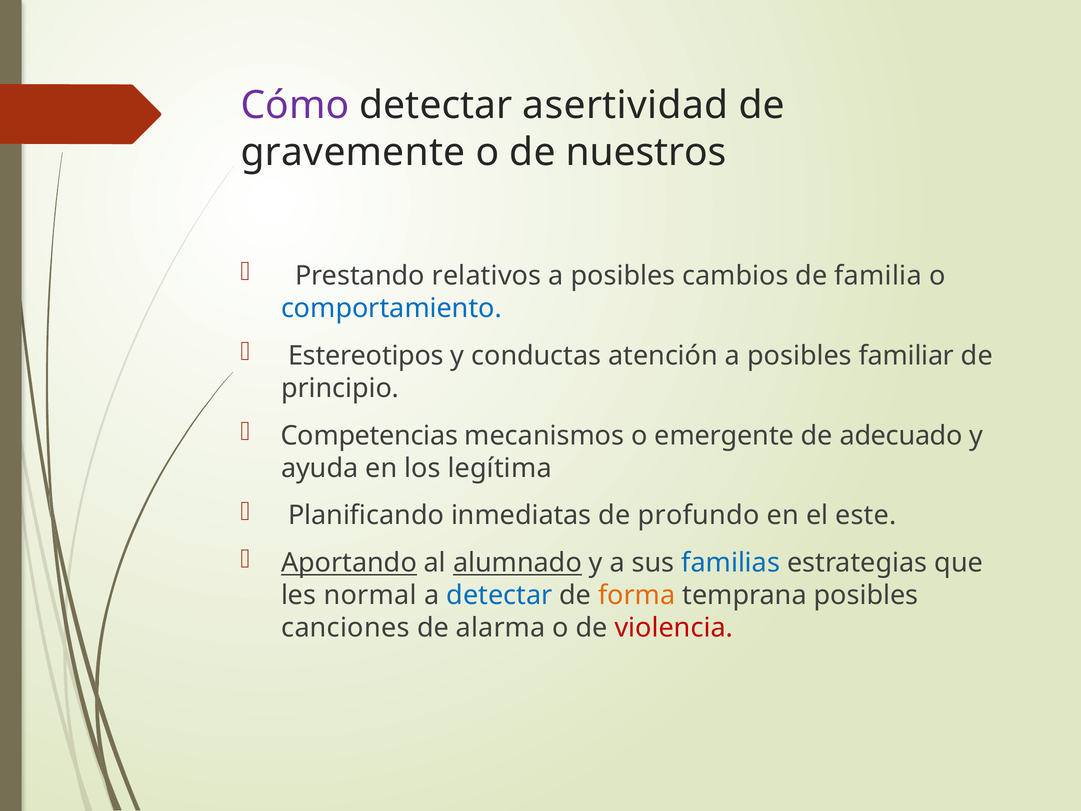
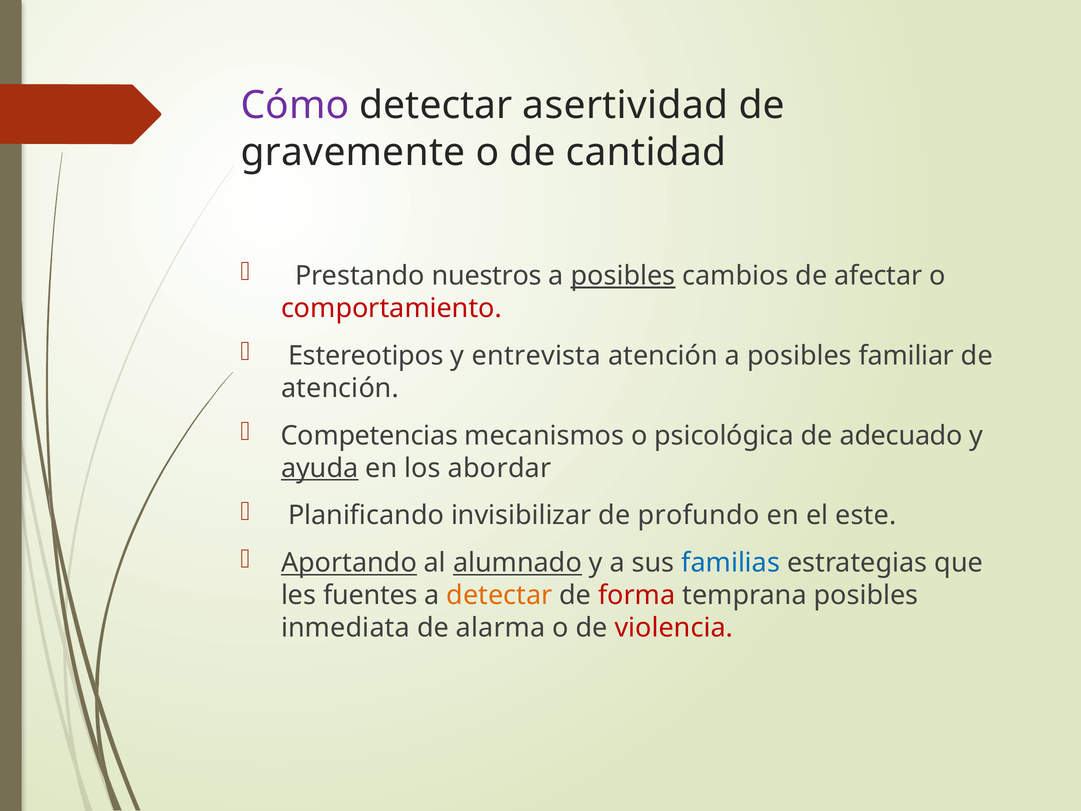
nuestros: nuestros -> cantidad (646, 152)
relativos: relativos -> nuestros (487, 276)
posibles underline: none -> present (623, 276)
familia: familia -> afectar (878, 276)
comportamiento colour: blue -> red (391, 308)
conductas: conductas -> entrevista (536, 356)
principio: principio -> atención (340, 388)
emergente: emergente -> psicológica (724, 436)
ayuda underline: none -> present (320, 468)
legítima: legítima -> abordar (500, 468)
inmediatas: inmediatas -> invisibilizar (521, 515)
normal: normal -> fuentes (370, 595)
detectar colour: blue -> orange (499, 595)
forma colour: orange -> red (637, 595)
canciones: canciones -> inmediata (345, 628)
